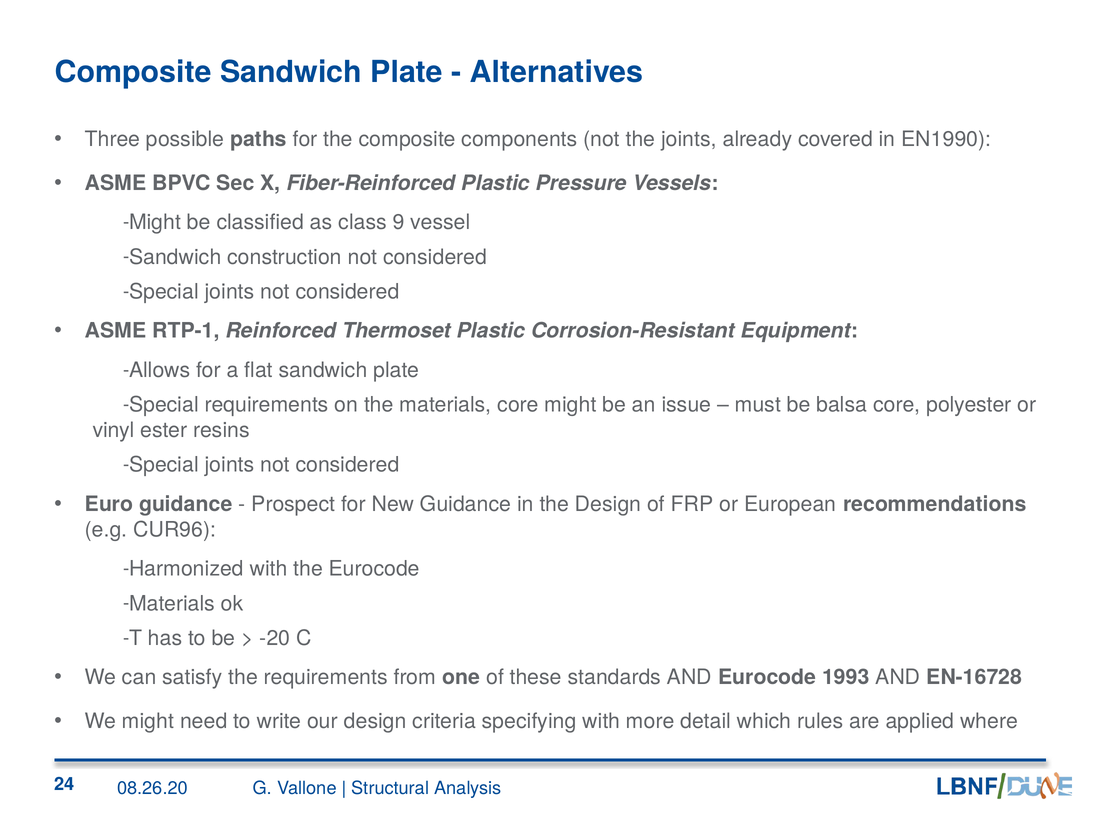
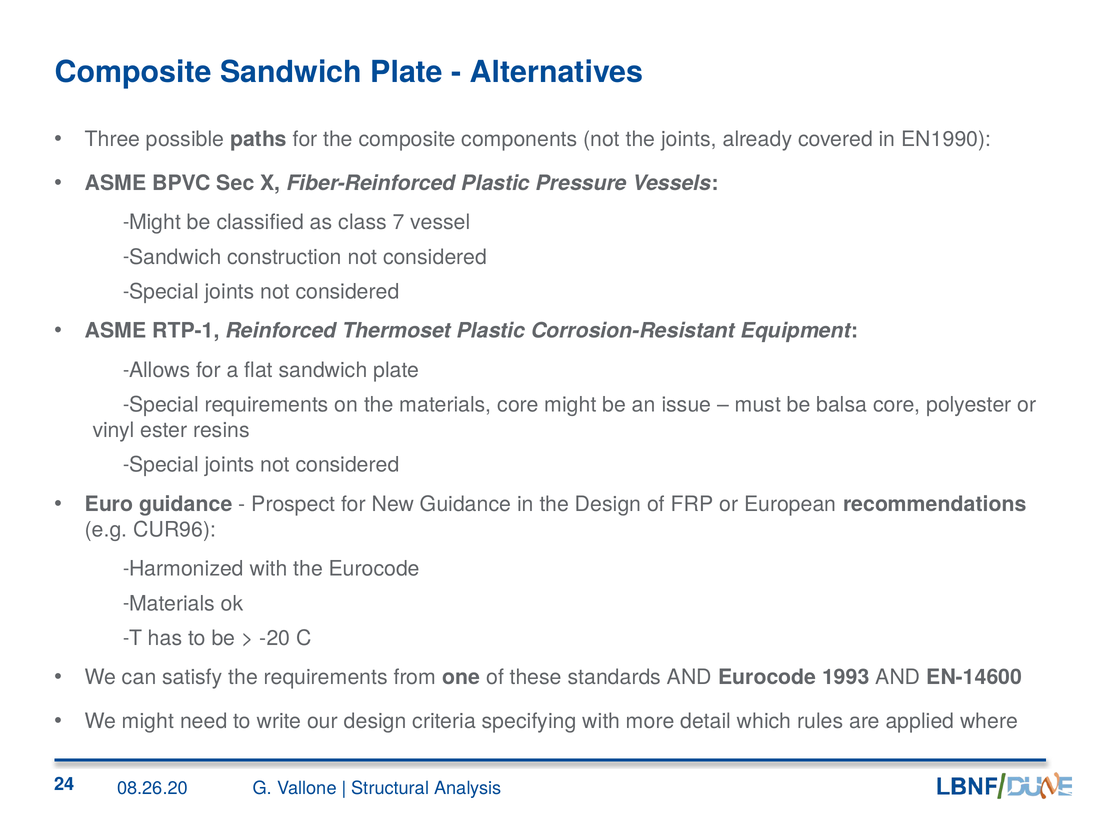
9: 9 -> 7 (399, 222)
EN-16728: EN-16728 -> EN-14600 (974, 677)
